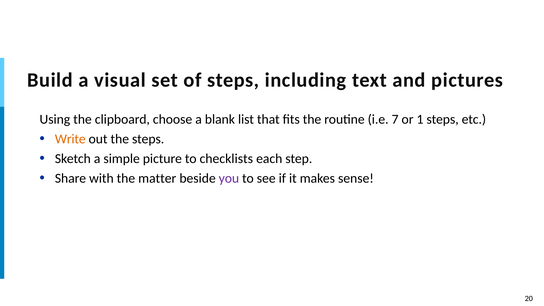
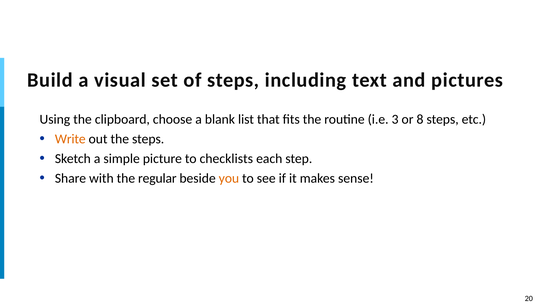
7: 7 -> 3 (395, 119)
1: 1 -> 8 (420, 119)
matter: matter -> regular (157, 178)
you colour: purple -> orange (229, 178)
